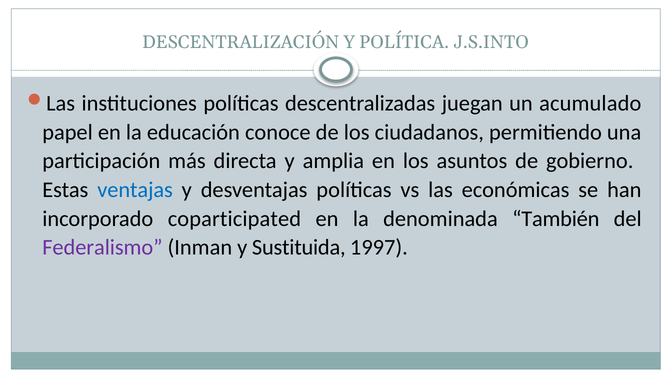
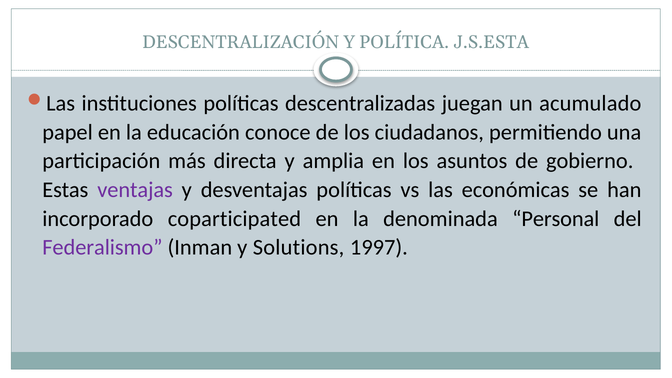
J.S.INTO: J.S.INTO -> J.S.ESTA (491, 42)
ventajas colour: blue -> purple (135, 190)
También: También -> Personal (556, 219)
Sustituida: Sustituida -> Solutions (299, 247)
